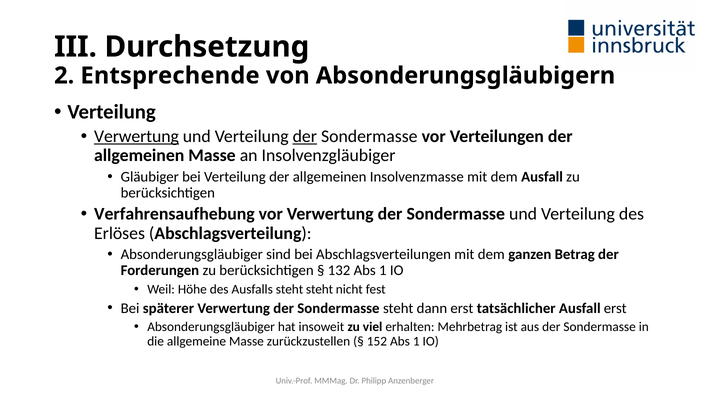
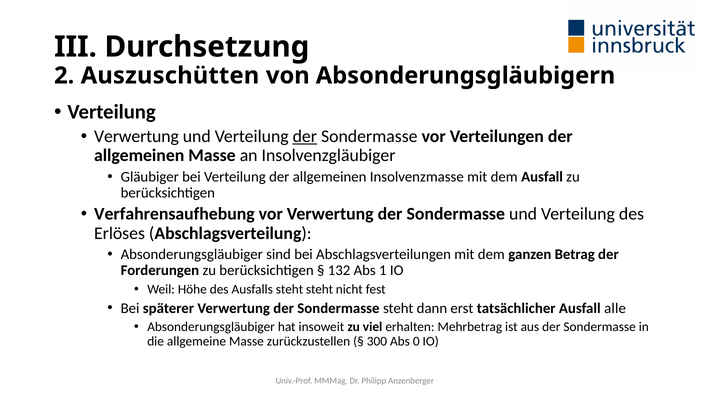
Entsprechende: Entsprechende -> Auszuschütten (170, 76)
Verwertung underline: present -> none (136, 137)
Ausfall erst: erst -> alle (615, 309)
152: 152 -> 300 (377, 342)
1: 1 -> 0 (416, 342)
